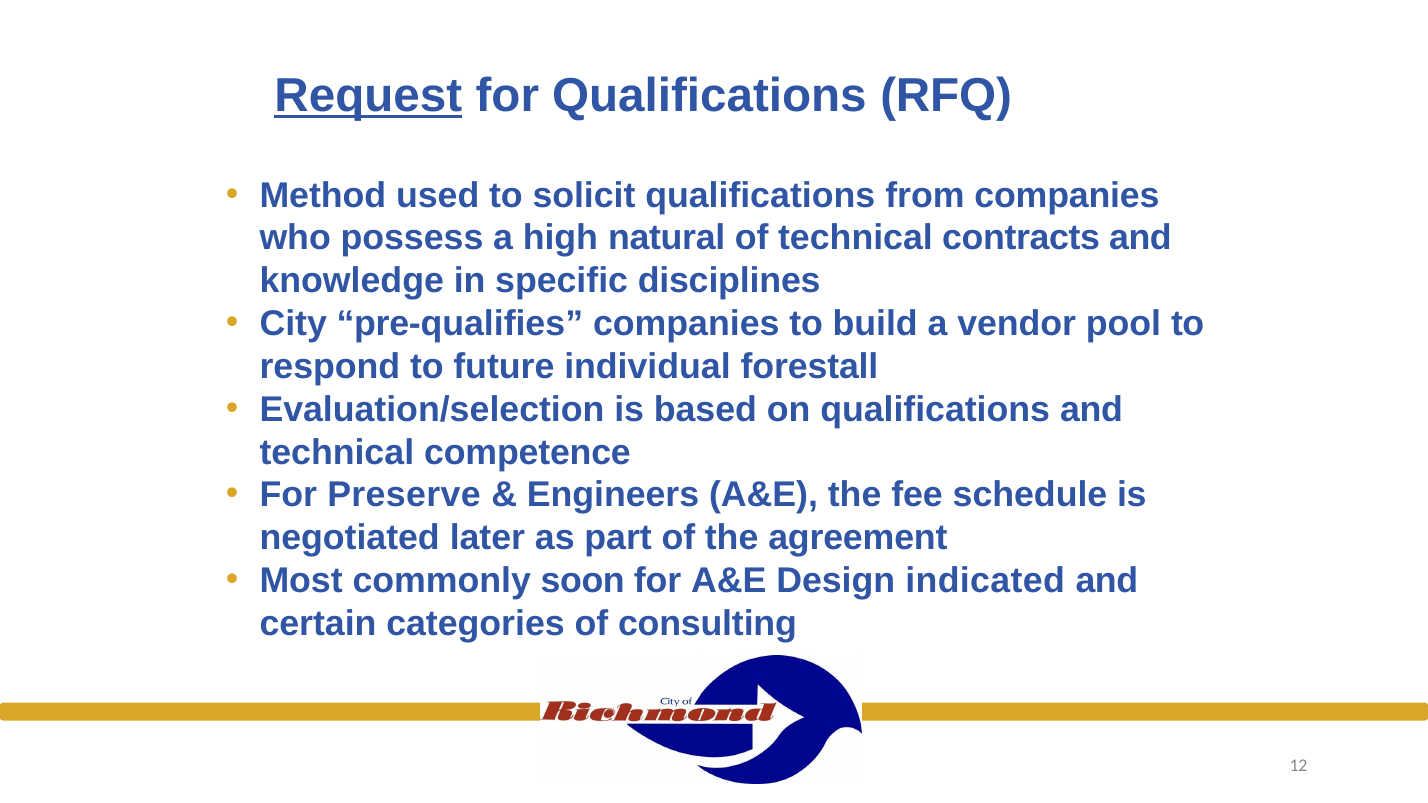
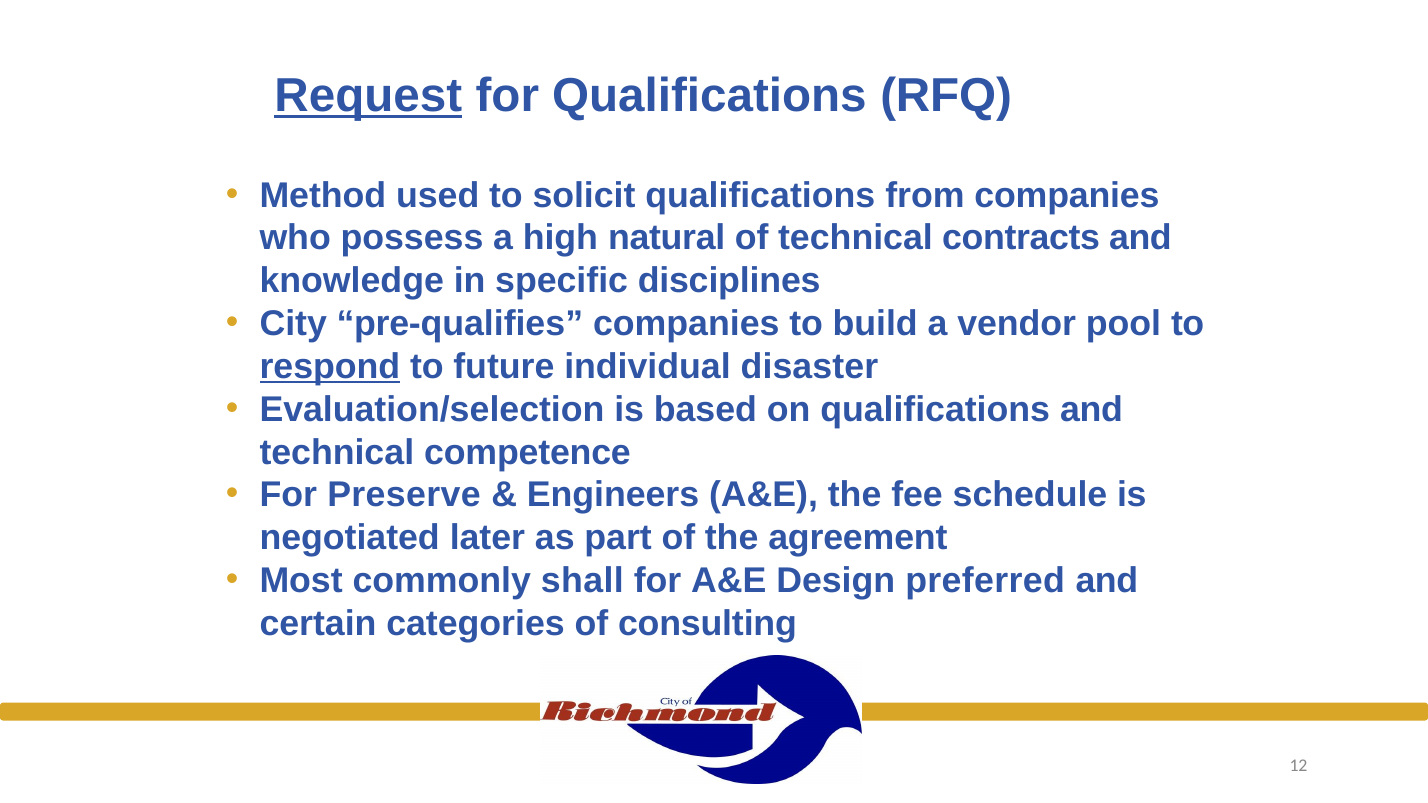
respond underline: none -> present (330, 367)
forestall: forestall -> disaster (809, 367)
soon: soon -> shall (582, 581)
indicated: indicated -> preferred (985, 581)
